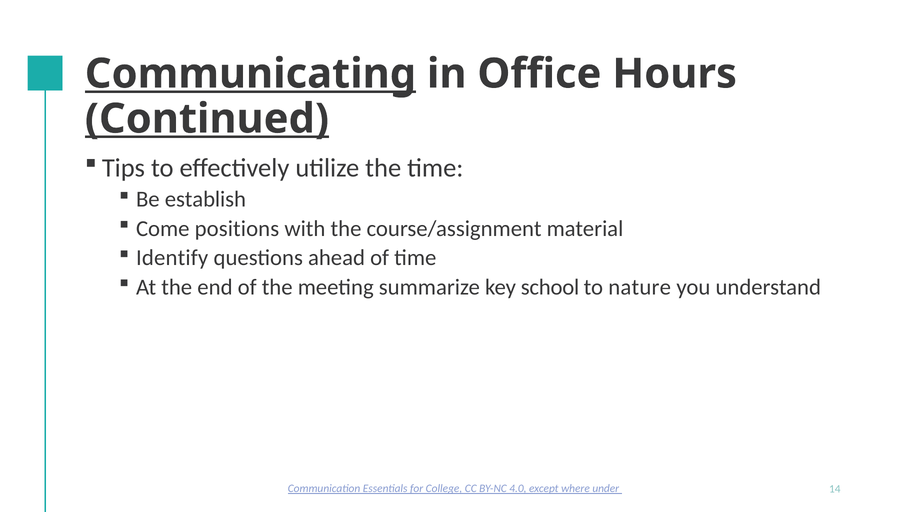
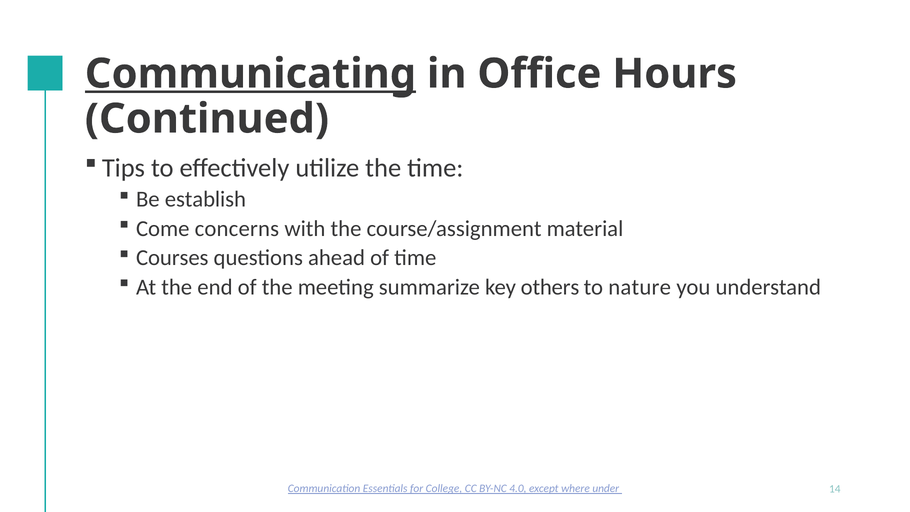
Continued underline: present -> none (207, 119)
positions: positions -> concerns (237, 229)
Identify: Identify -> Courses (172, 258)
school: school -> others (550, 287)
